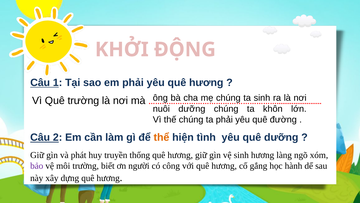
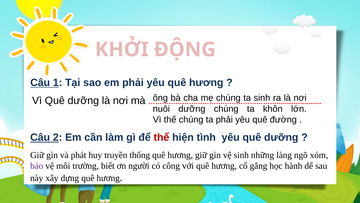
Vì Quê trường: trường -> dưỡng (83, 100)
thể colour: orange -> red (161, 137)
sinh hương: hương -> những (263, 155)
